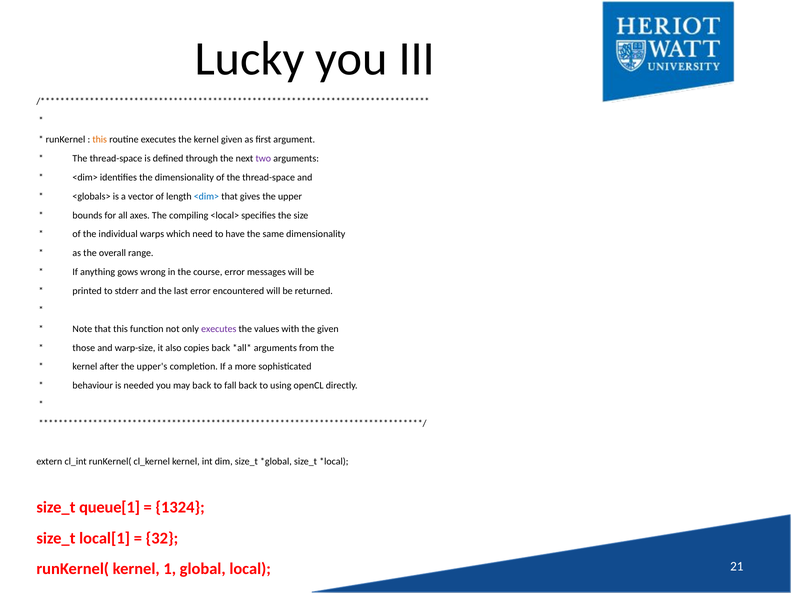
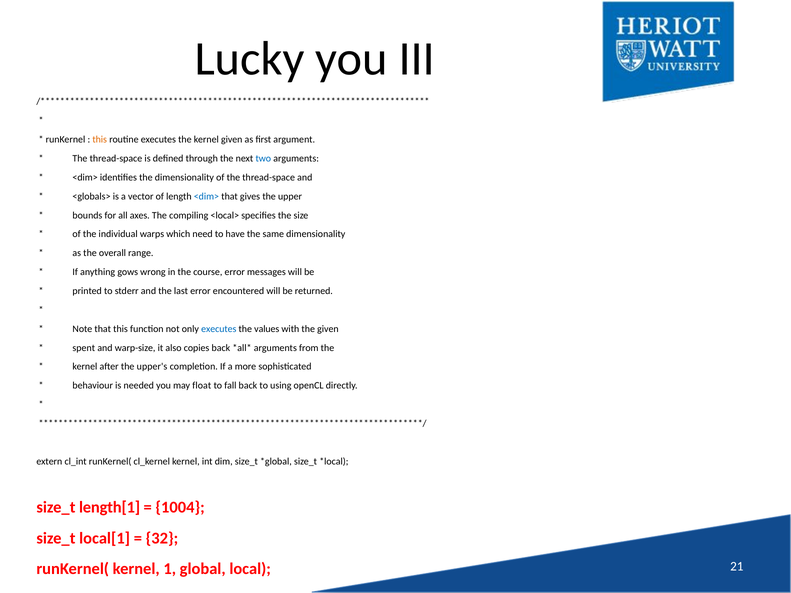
two colour: purple -> blue (263, 159)
executes colour: purple -> blue (219, 329)
those: those -> spent (84, 348)
may back: back -> float (202, 386)
queue[1: queue[1 -> length[1 (110, 508)
1324: 1324 -> 1004 (180, 508)
